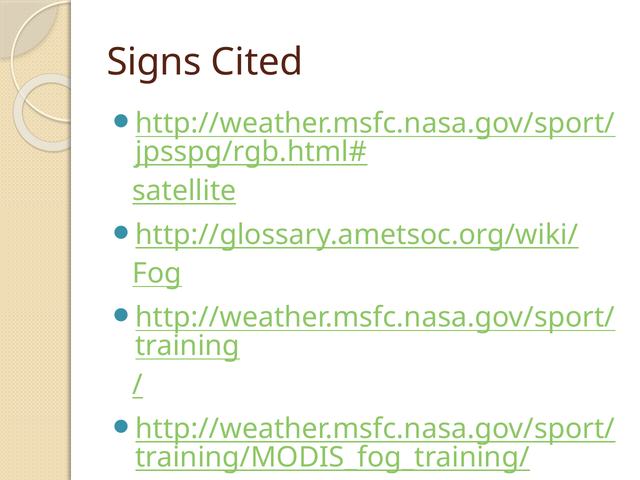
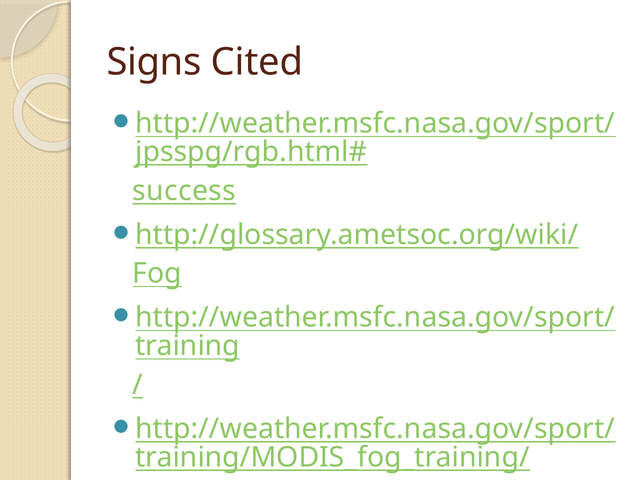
satellite: satellite -> success (184, 191)
